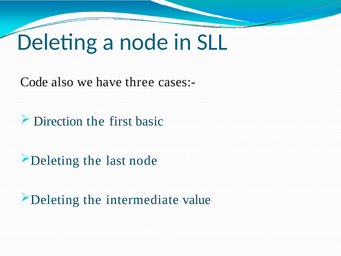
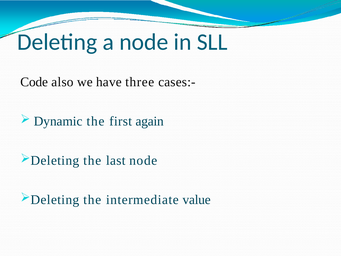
Direction: Direction -> Dynamic (58, 121)
basic: basic -> again (150, 121)
